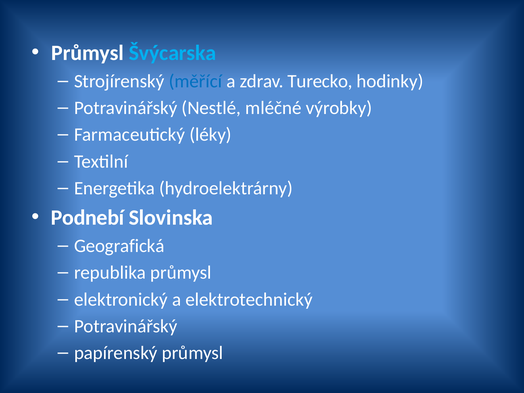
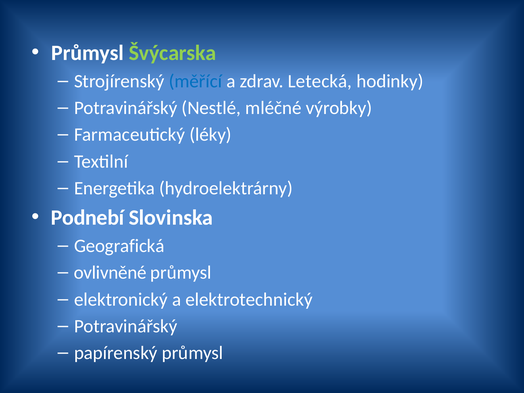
Švýcarska colour: light blue -> light green (173, 53)
Turecko: Turecko -> Letecká (320, 81)
republika: republika -> ovlivněné (110, 273)
